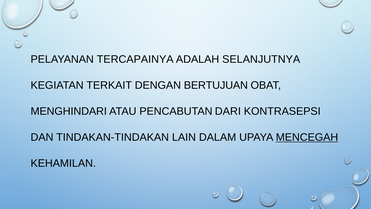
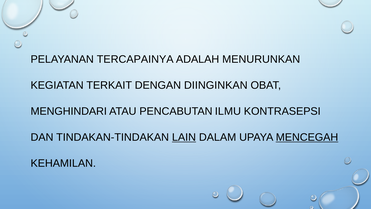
SELANJUTNYA: SELANJUTNYA -> MENURUNKAN (261, 59)
BERTUJUAN: BERTUJUAN -> DIINGINKAN (216, 85)
DARI: DARI -> ILMU (228, 111)
LAIN underline: none -> present (184, 137)
